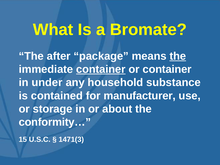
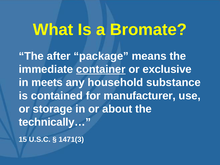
the underline: present -> none (178, 56)
or container: container -> exclusive (167, 69)
under: under -> meets (47, 83)
conformity…: conformity… -> technically… (55, 122)
